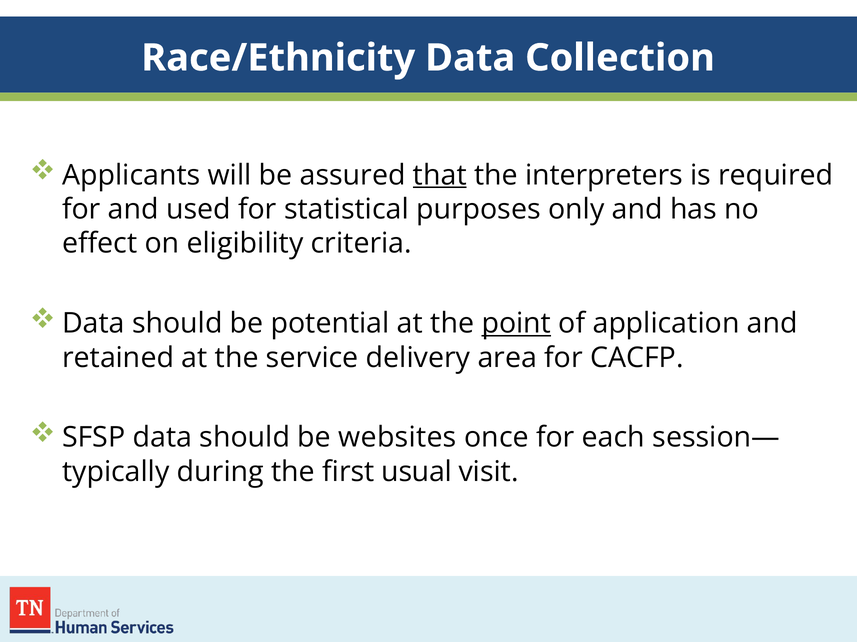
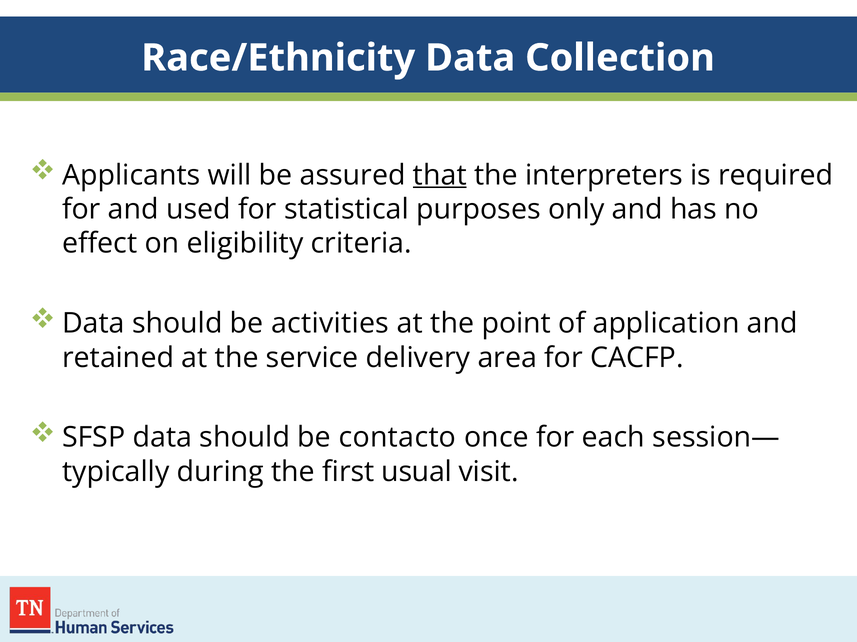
potential: potential -> activities (330, 324)
point underline: present -> none (516, 324)
websites: websites -> contacto (397, 438)
